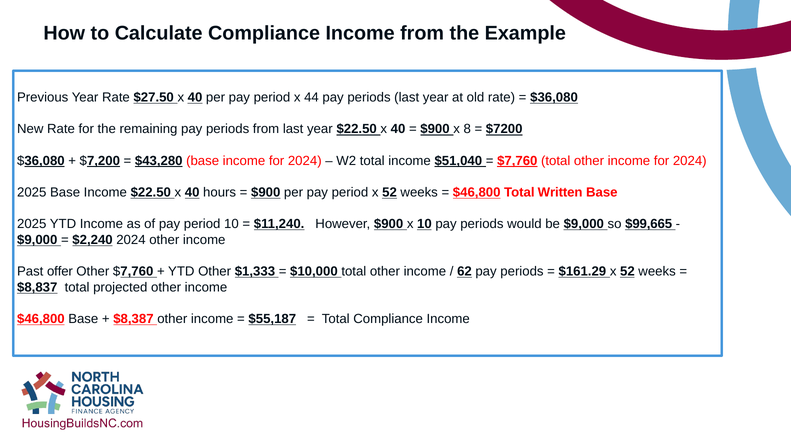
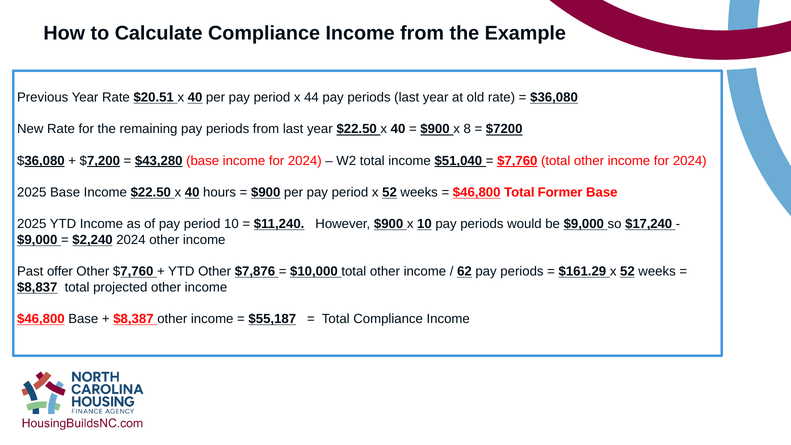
$27.50: $27.50 -> $20.51 (154, 97)
Written: Written -> Former (560, 192)
$99,665: $99,665 -> $17,240 (649, 224)
$1,333: $1,333 -> $7,876 (255, 271)
